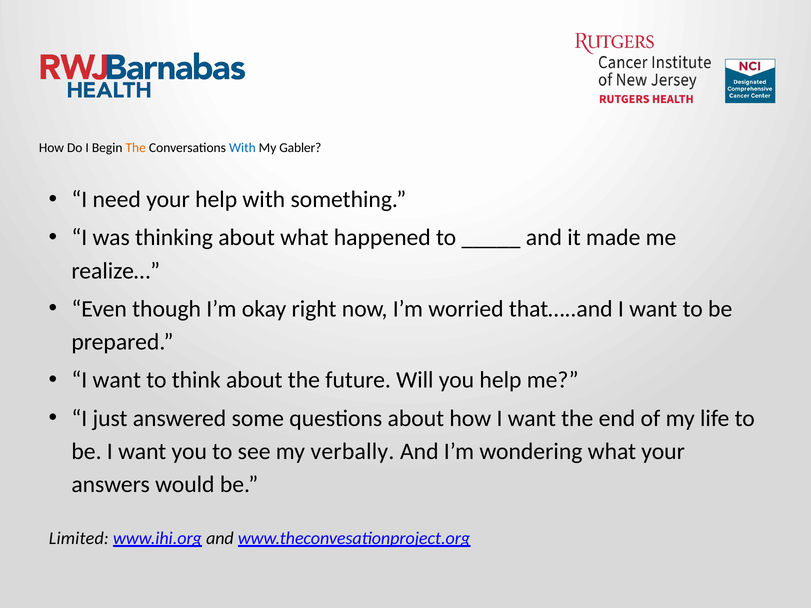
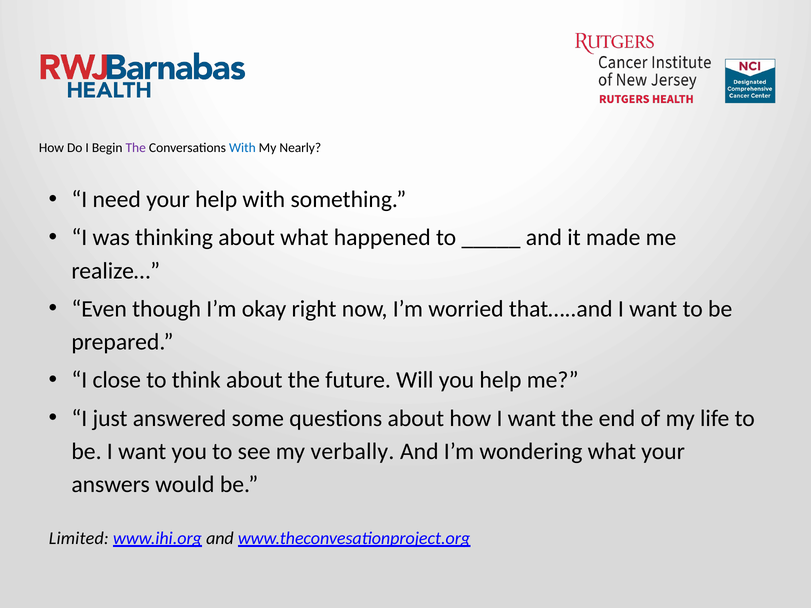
The colour: orange -> purple (136, 148)
Gabler: Gabler -> Nearly (300, 148)
want: want -> close (117, 380)
